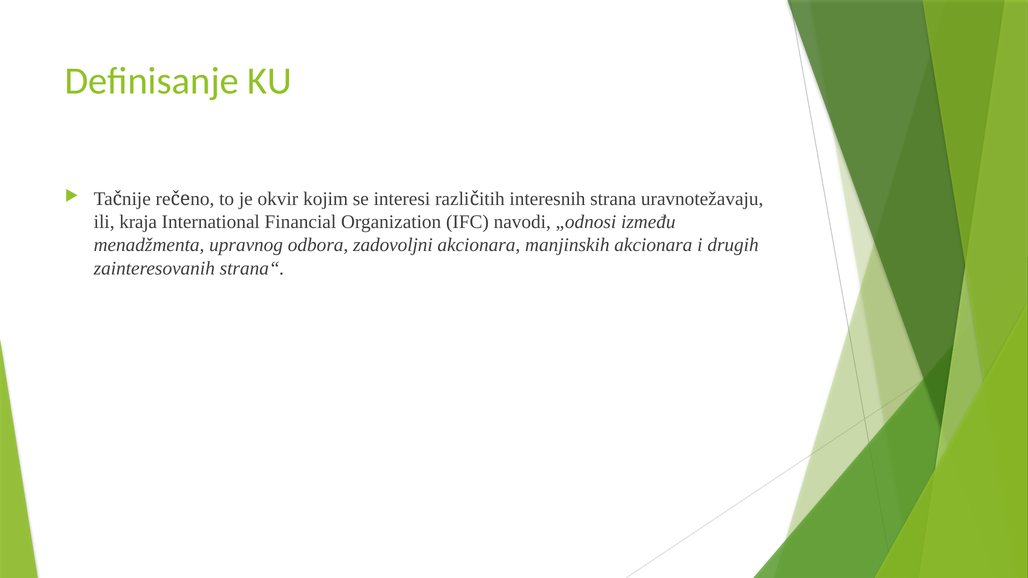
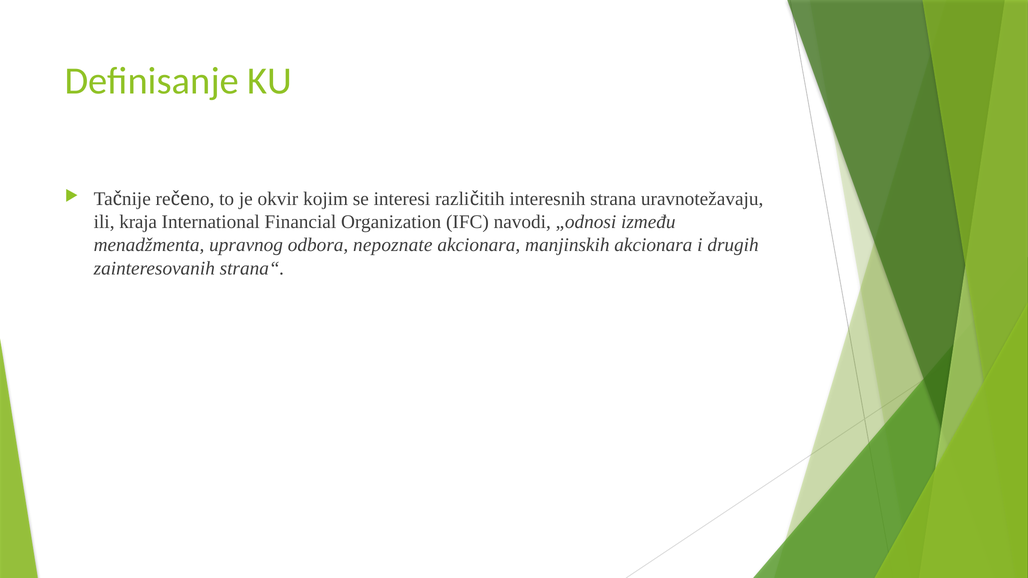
zadovoljni: zadovoljni -> nepoznate (393, 245)
